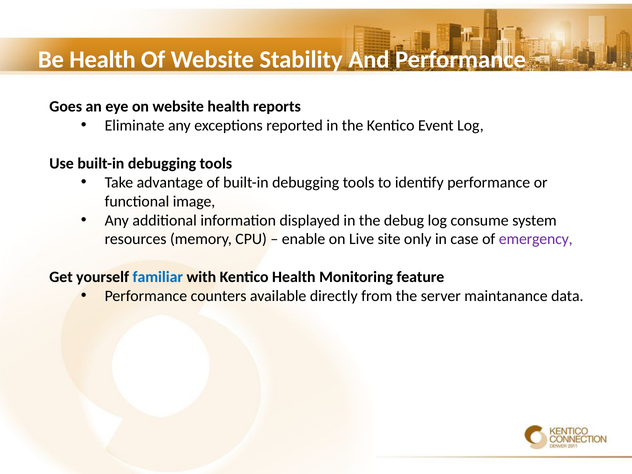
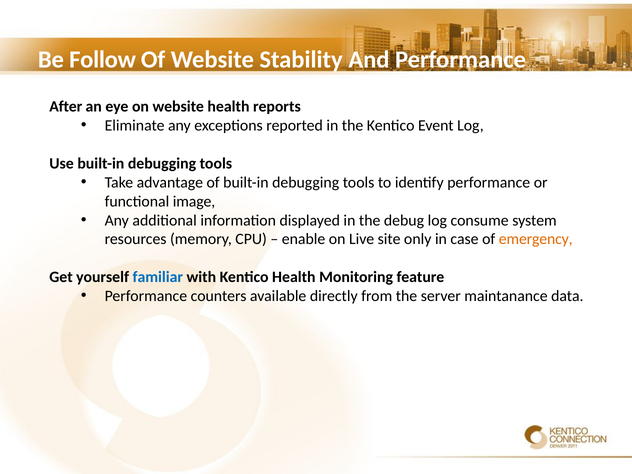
Be Health: Health -> Follow (103, 60)
Goes: Goes -> After (66, 107)
emergency colour: purple -> orange (536, 239)
